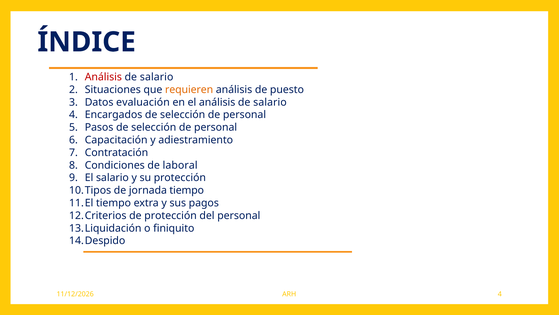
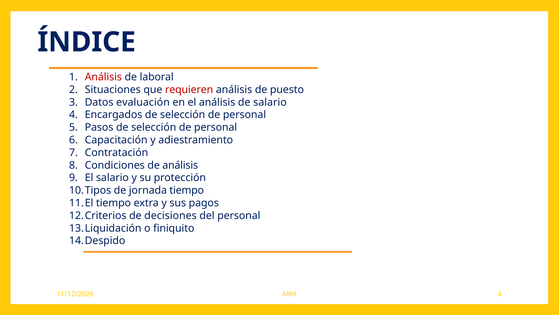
salario: salario -> laboral (157, 77)
requieren colour: orange -> red (189, 90)
de laboral: laboral -> análisis (180, 165)
de protección: protección -> decisiones (171, 215)
